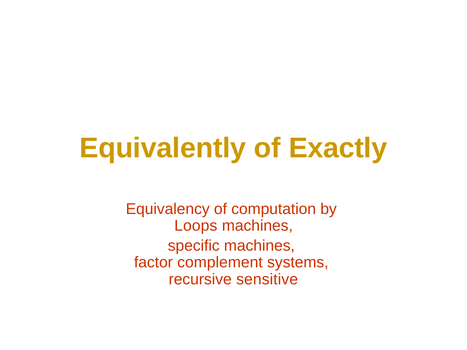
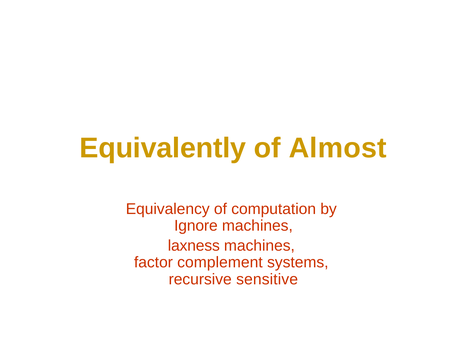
Exactly: Exactly -> Almost (338, 148)
Loops: Loops -> Ignore (196, 226)
specific: specific -> laxness (194, 246)
